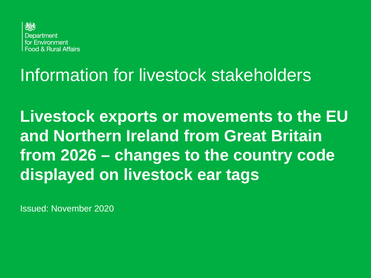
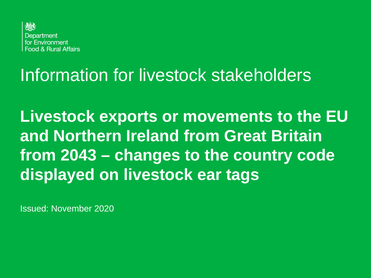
2026: 2026 -> 2043 (79, 156)
